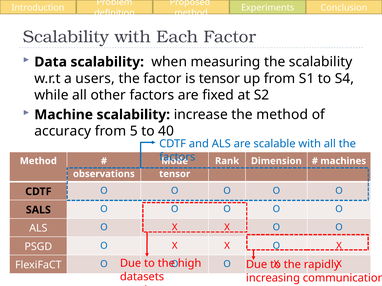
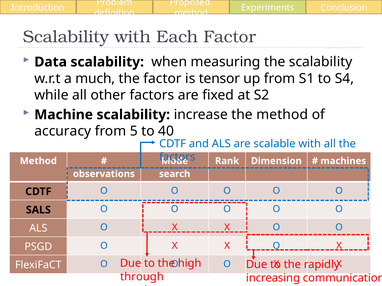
users: users -> much (95, 79)
tensor: tensor -> search (175, 174)
datasets: datasets -> through (142, 277)
